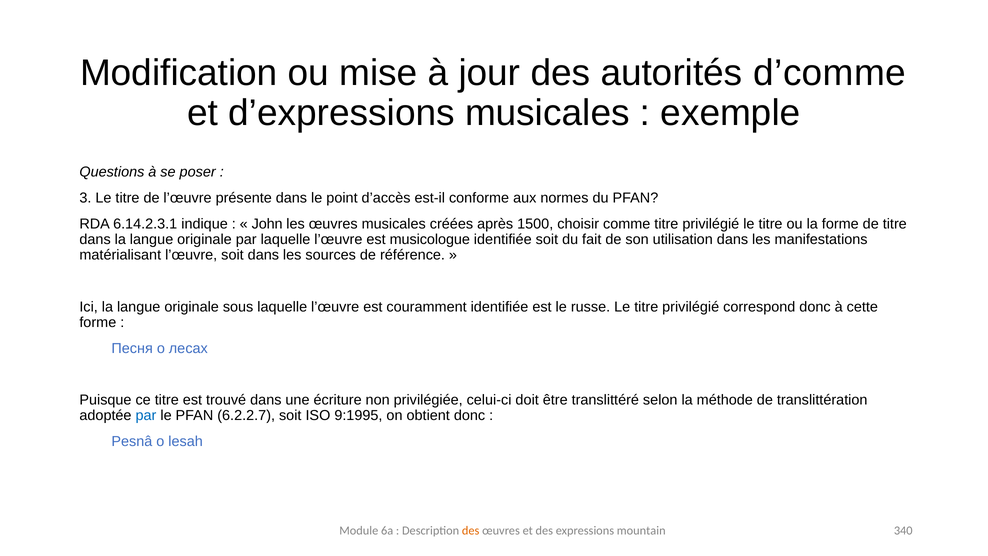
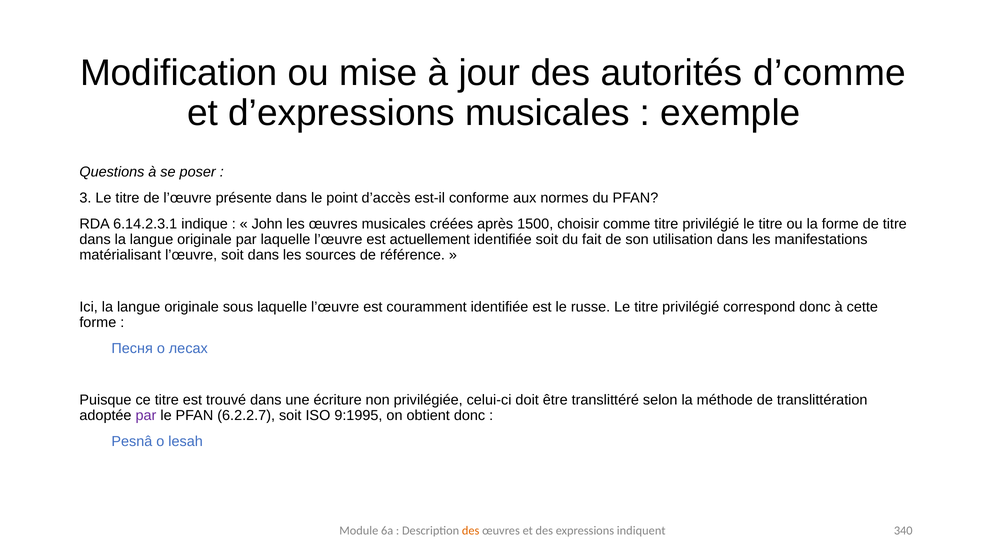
musicologue: musicologue -> actuellement (430, 239)
par colour: blue -> purple (146, 416)
mountain: mountain -> indiquent (641, 531)
